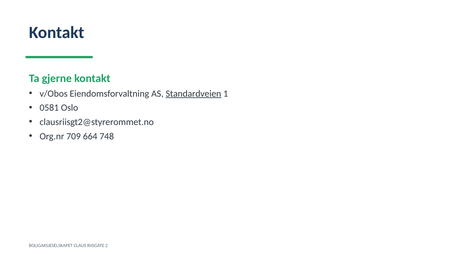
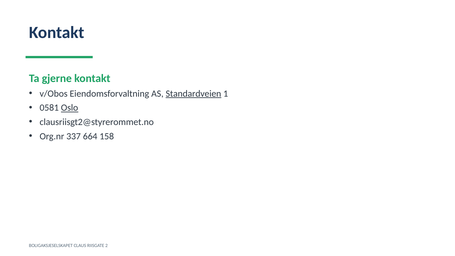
Oslo underline: none -> present (70, 108)
709: 709 -> 337 (74, 136)
748: 748 -> 158 (107, 136)
